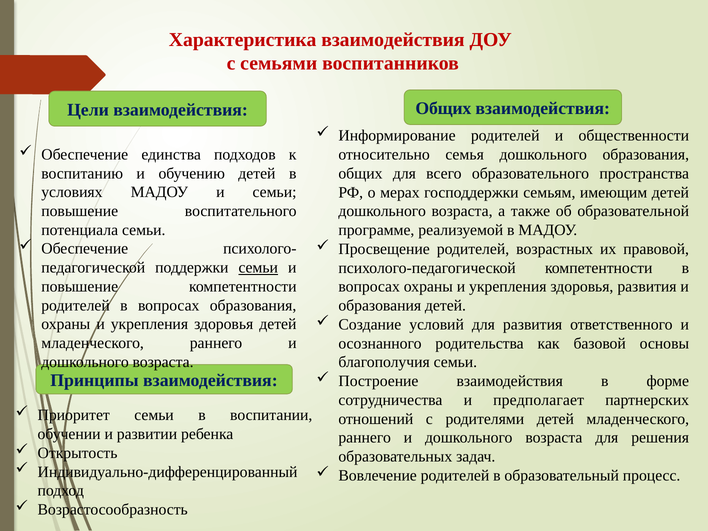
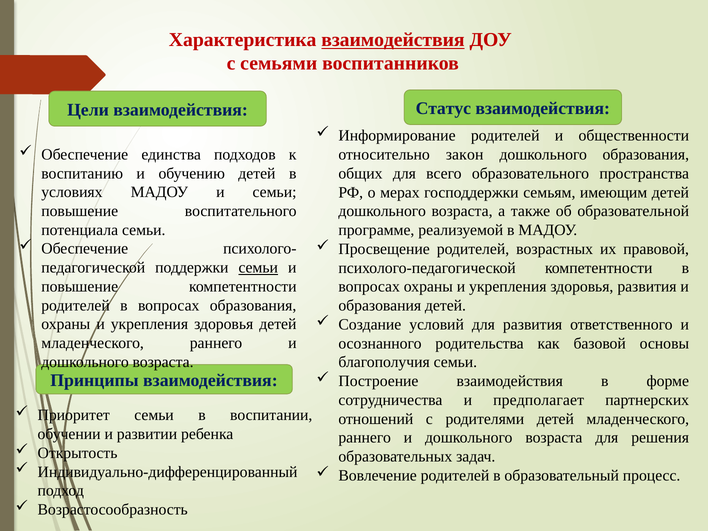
взаимодействия underline: none -> present (393, 40)
взаимодействия Общих: Общих -> Статус (443, 108)
семья: семья -> закон (465, 155)
